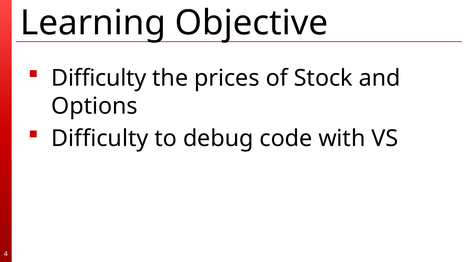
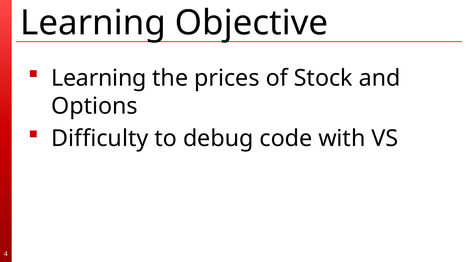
Difficulty: Difficulty -> Learning (99, 78)
